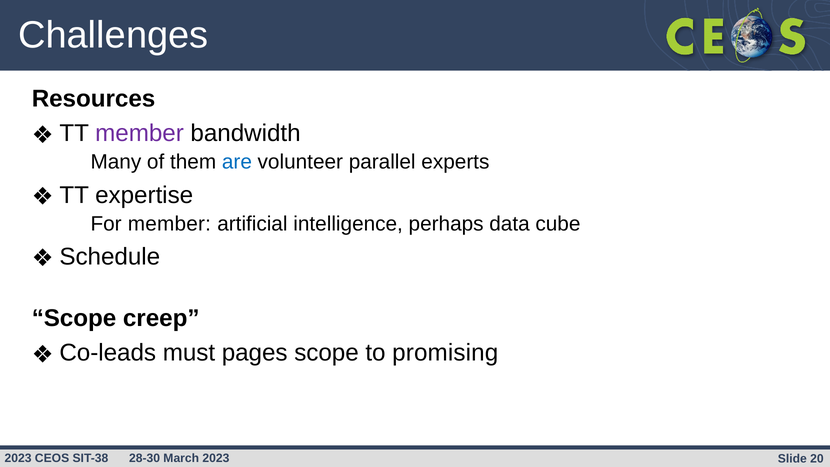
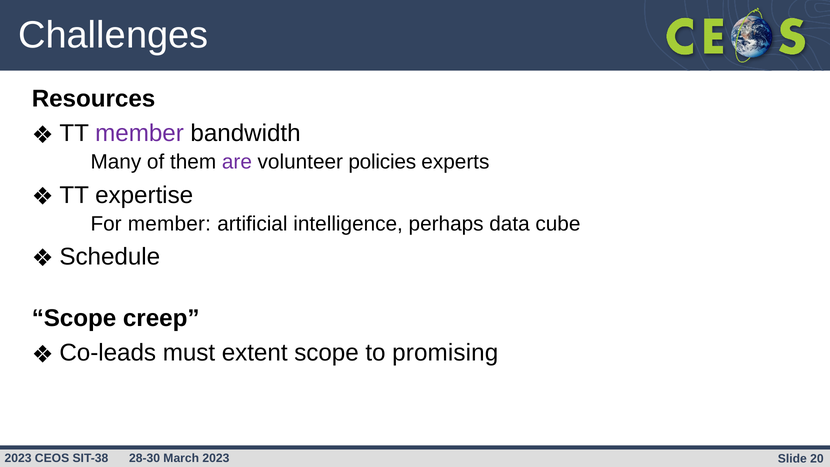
are colour: blue -> purple (237, 162)
parallel: parallel -> policies (382, 162)
pages: pages -> extent (255, 353)
